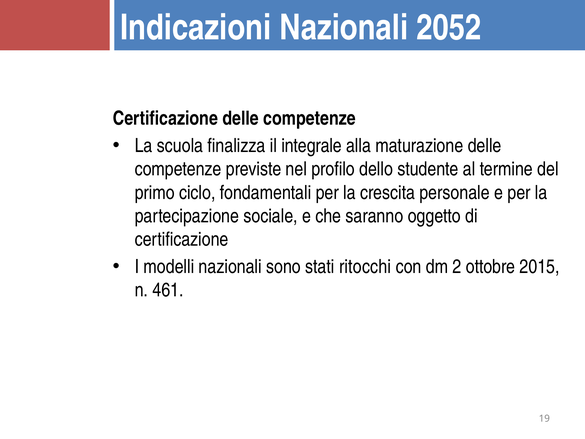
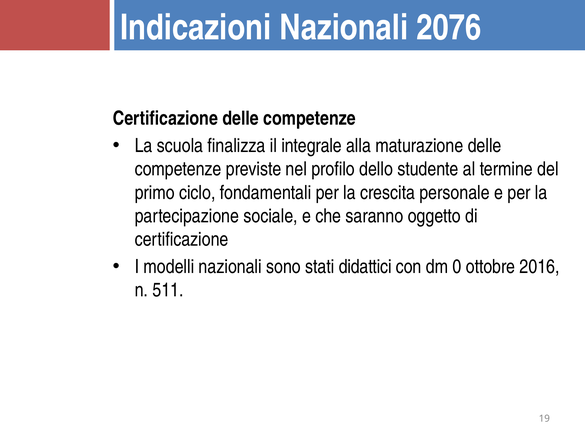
2052: 2052 -> 2076 (449, 28)
ritocchi: ritocchi -> didattici (365, 267)
2: 2 -> 0 (457, 267)
2015: 2015 -> 2016 (540, 267)
461: 461 -> 511 (168, 290)
